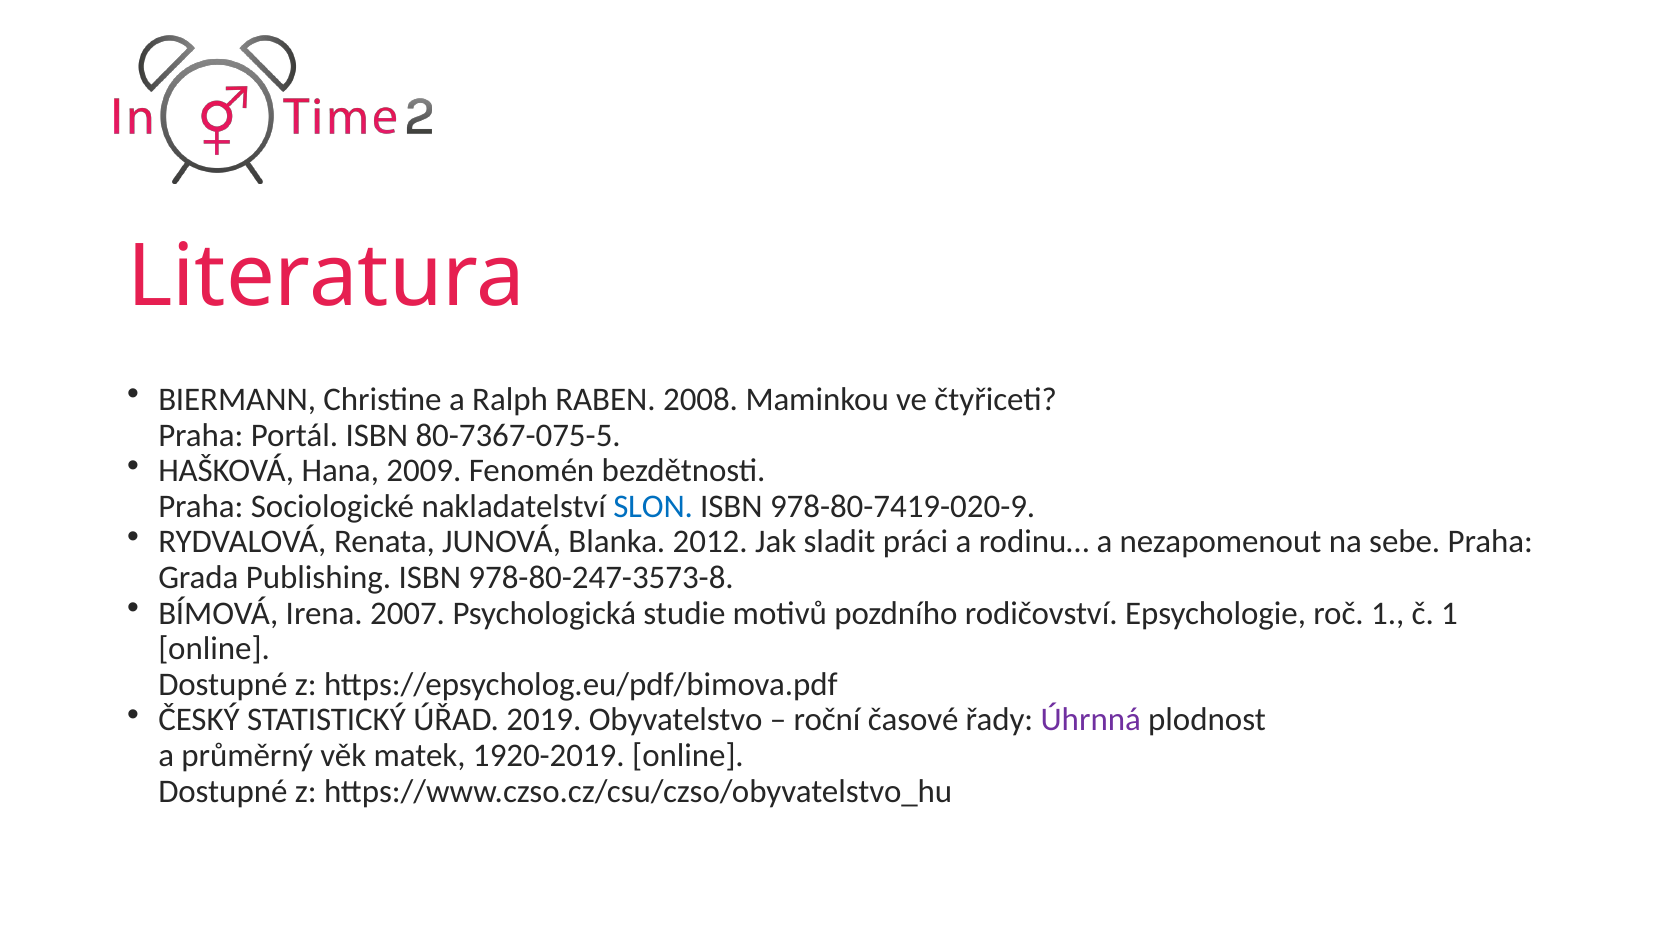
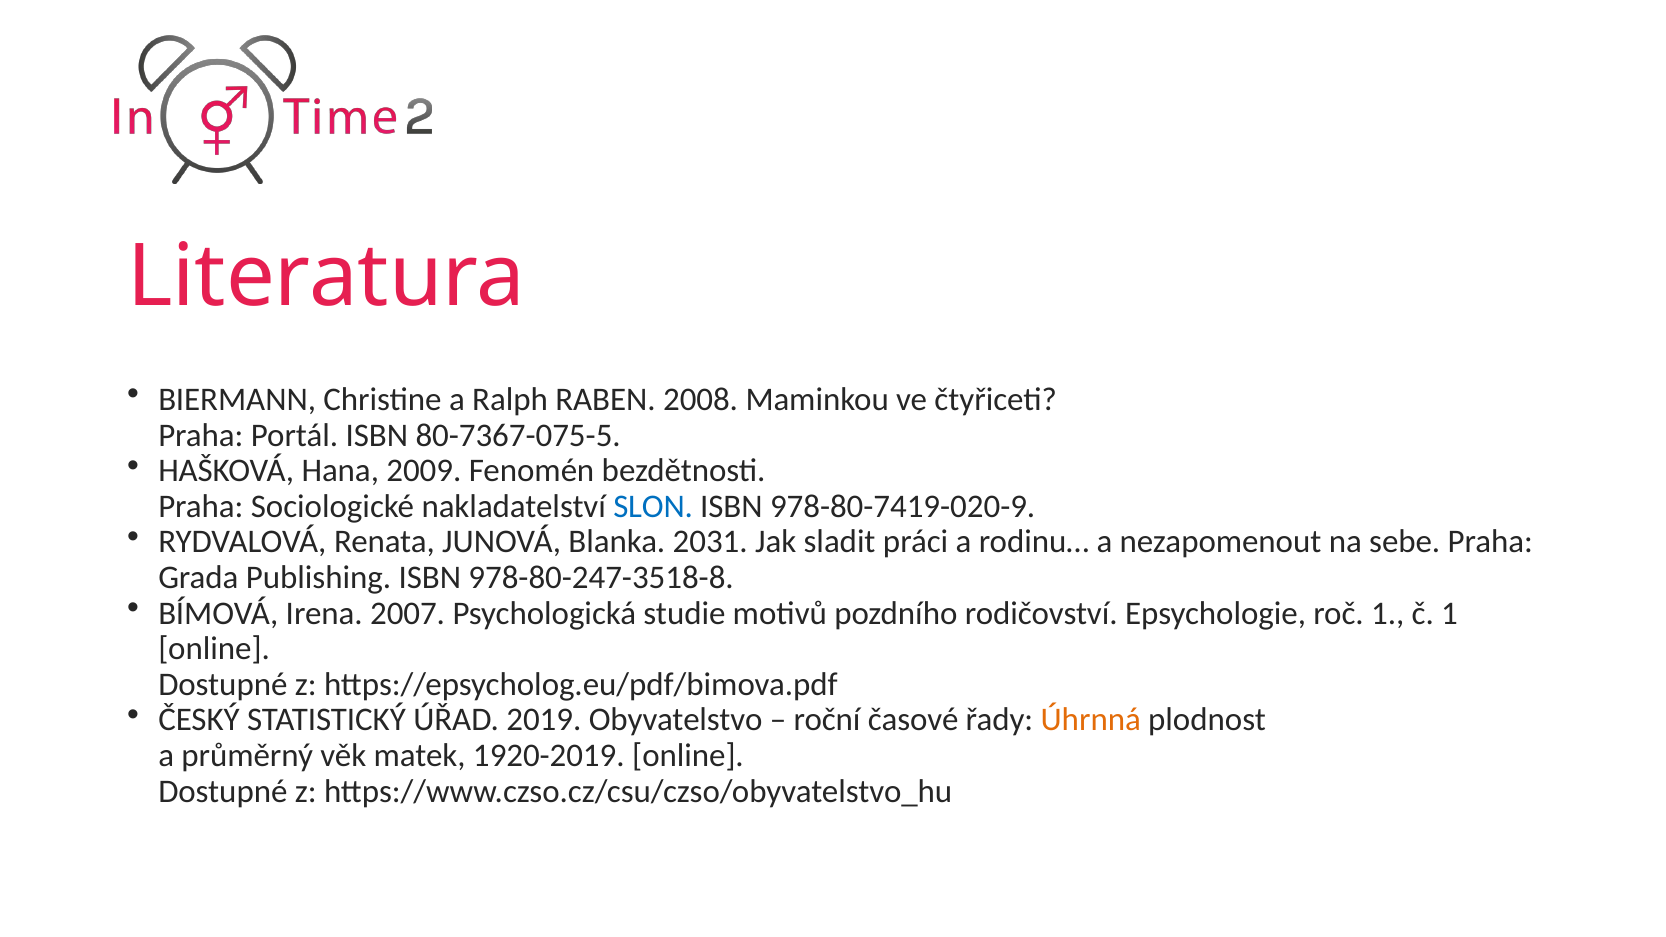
2012: 2012 -> 2031 (710, 542)
978-80-247-3573-8: 978-80-247-3573-8 -> 978-80-247-3518-8 (601, 578)
Úhrnná colour: purple -> orange (1091, 720)
